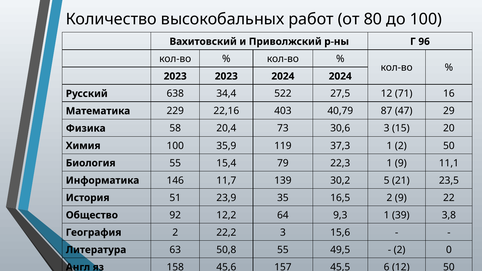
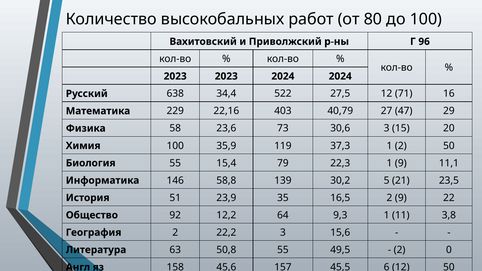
87: 87 -> 27 (387, 111)
20,4: 20,4 -> 23,6 (226, 128)
11,7: 11,7 -> 58,8 (226, 180)
39: 39 -> 11 (401, 215)
